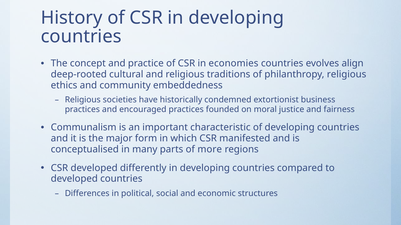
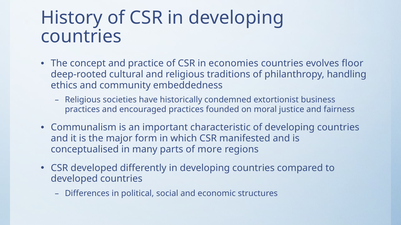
align: align -> floor (353, 64)
philanthropy religious: religious -> handling (347, 75)
